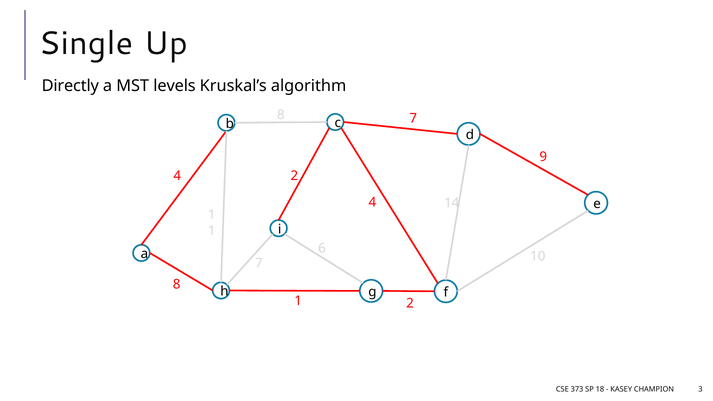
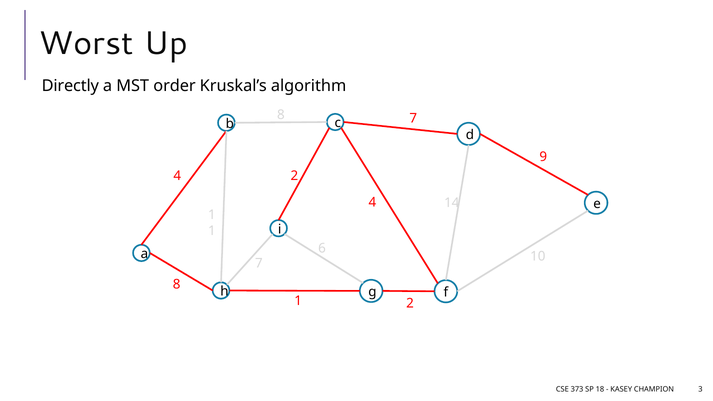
Single: Single -> Worst (86, 44)
levels: levels -> order (174, 86)
